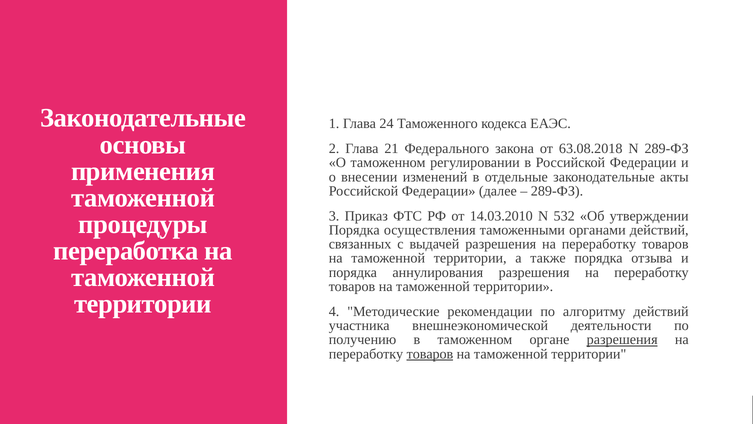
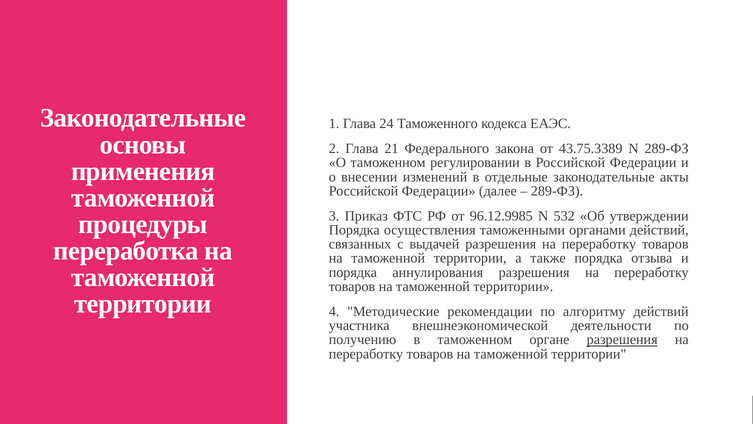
63.08.2018: 63.08.2018 -> 43.75.3389 (591, 149)
14.03.2010: 14.03.2010 -> 96.12.9985 (501, 216)
товаров underline: present -> none (430, 353)
